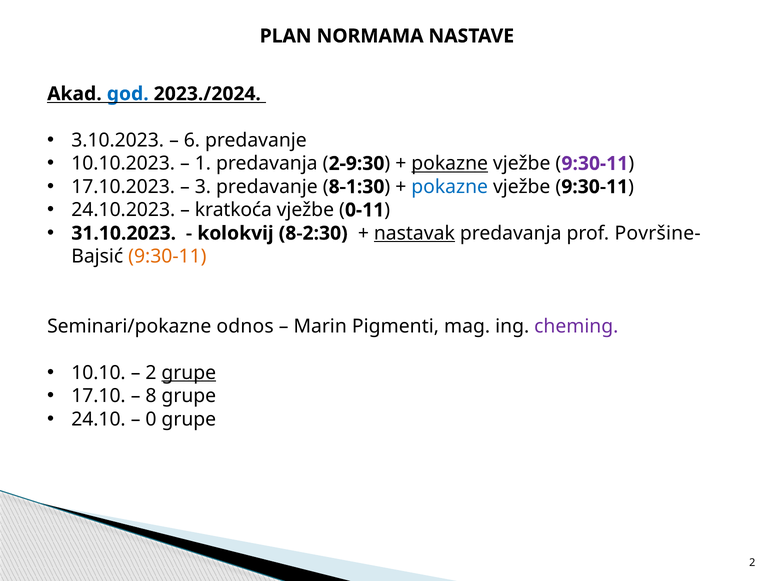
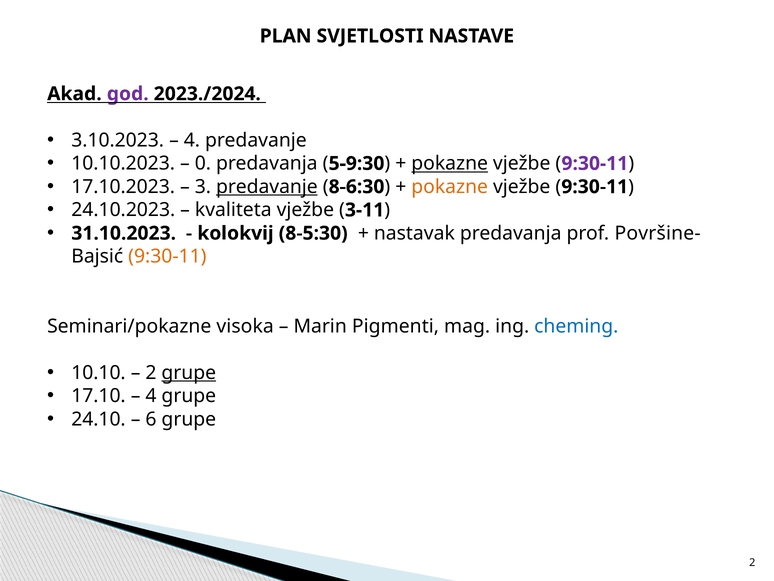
NORMAMA: NORMAMA -> SVJETLOSTI (370, 36)
god colour: blue -> purple (128, 94)
6: 6 -> 4 (192, 140)
1: 1 -> 0 (203, 163)
2-9:30: 2-9:30 -> 5-9:30 (357, 163)
predavanje underline: none -> present (267, 187)
8-1:30: 8-1:30 -> 8-6:30 (357, 187)
pokazne colour: blue -> orange (450, 187)
kratkoća: kratkoća -> kvaliteta (233, 210)
0-11: 0-11 -> 3-11 (365, 210)
8-2:30: 8-2:30 -> 8-5:30 (313, 233)
nastavak underline: present -> none (414, 233)
odnos: odnos -> visoka (245, 326)
cheming colour: purple -> blue (576, 326)
8: 8 -> 4 (151, 396)
0: 0 -> 6 (151, 419)
